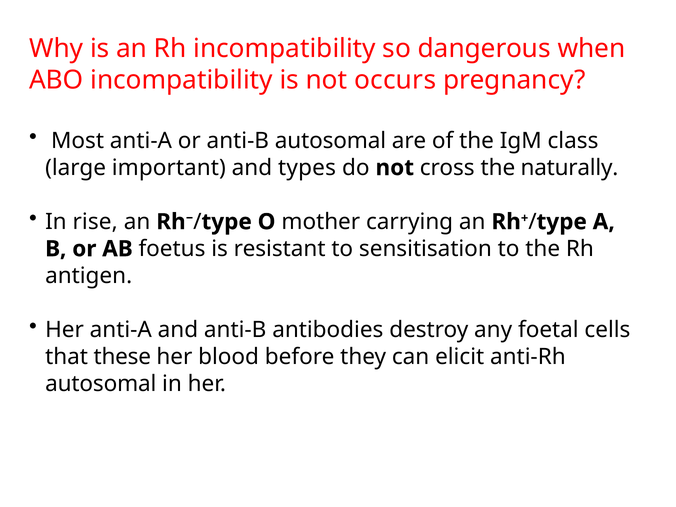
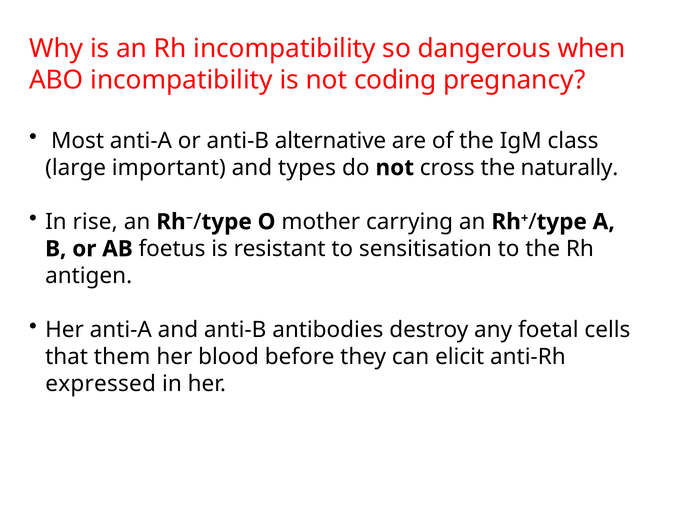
occurs: occurs -> coding (395, 80)
anti-B autosomal: autosomal -> alternative (331, 141)
these: these -> them (122, 357)
autosomal: autosomal -> expressed (101, 384)
